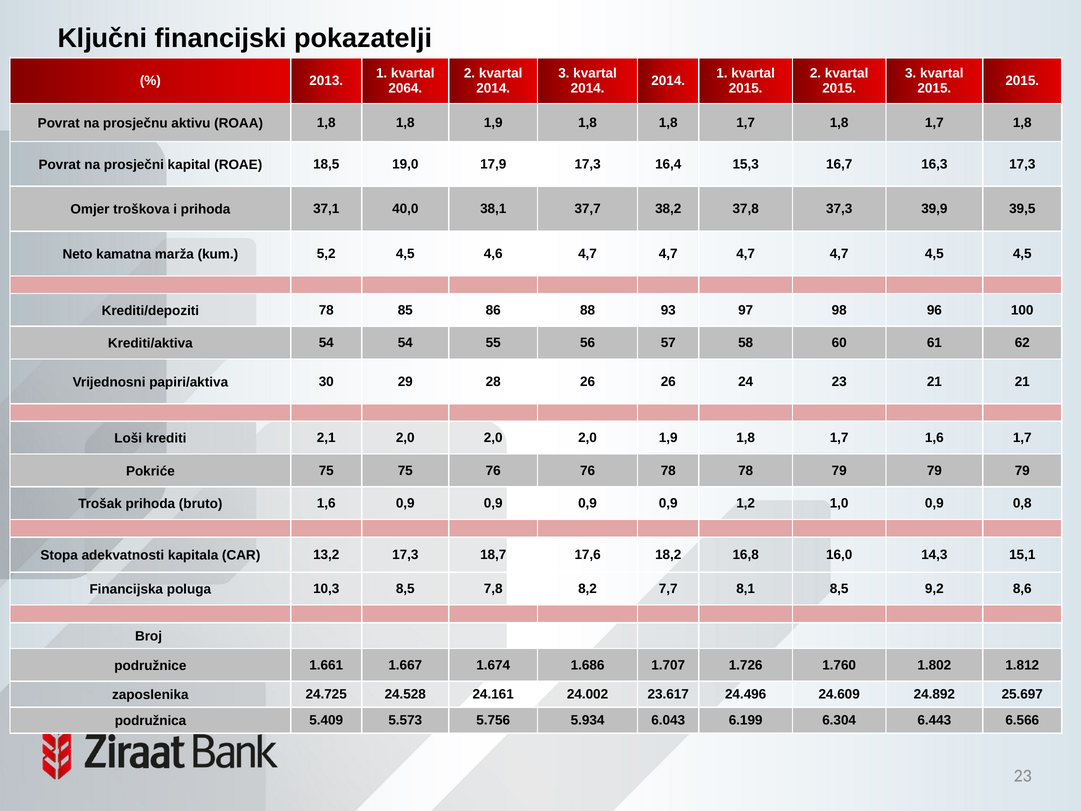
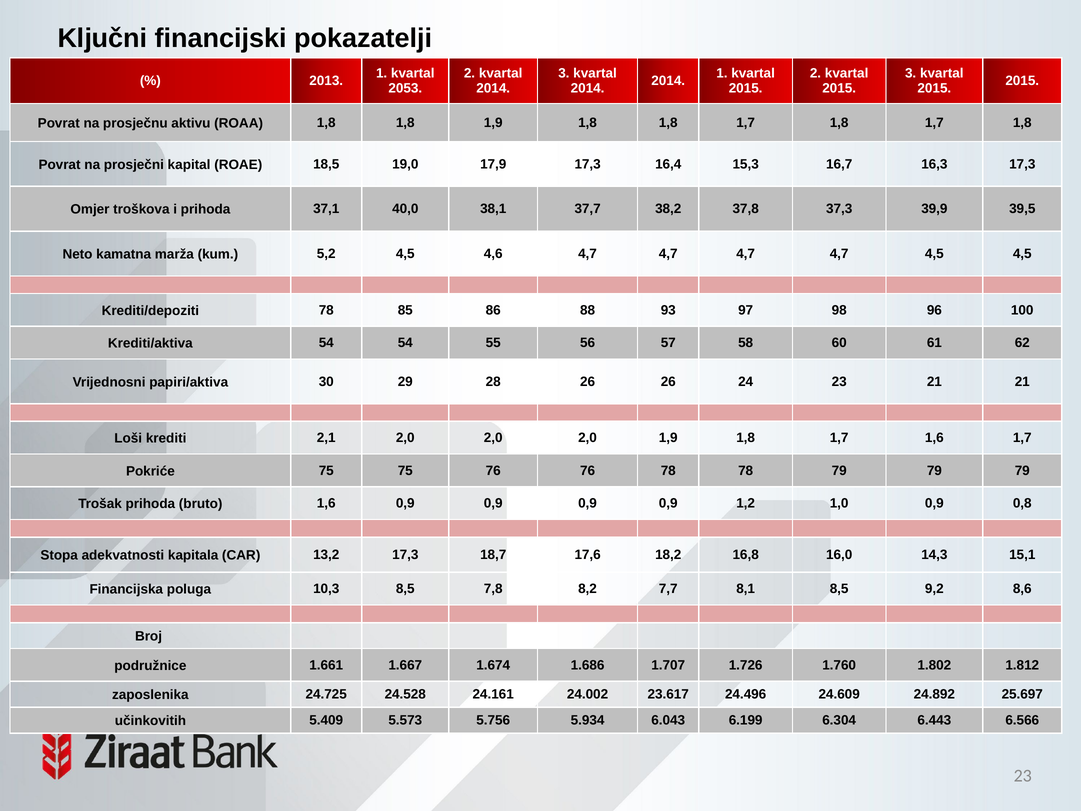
2064: 2064 -> 2053 (405, 88)
podružnica: podružnica -> učinkovitih (150, 721)
